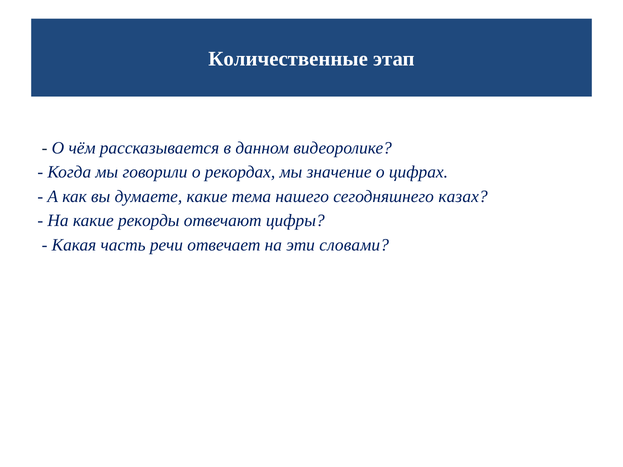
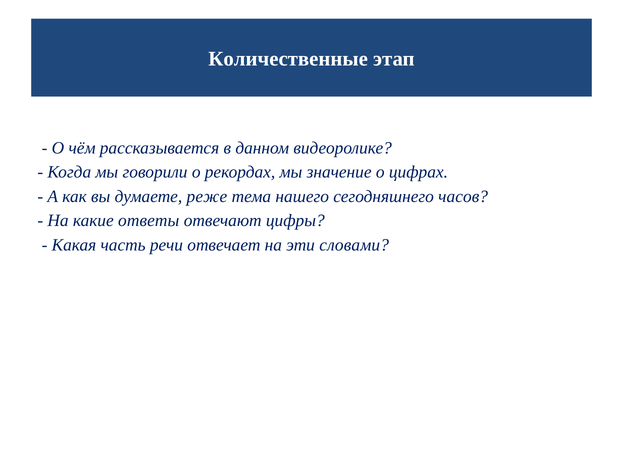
думаете какие: какие -> реже (207, 197)
казах: казах -> часов (463, 197)
рекорды: рекорды -> ответы (149, 221)
